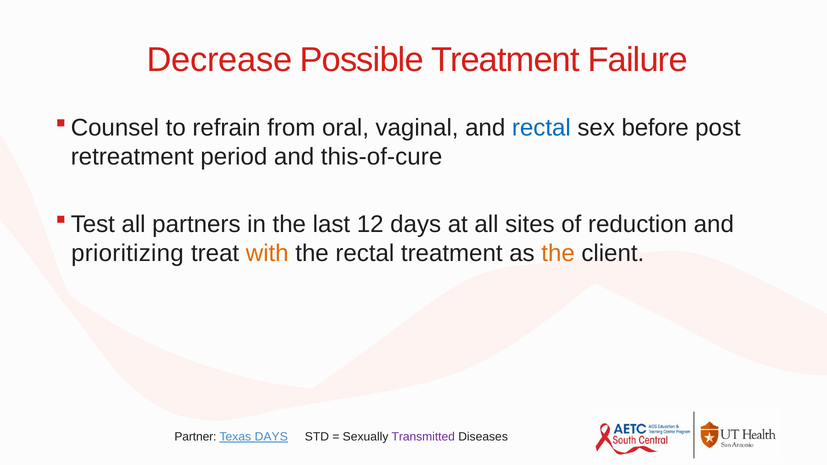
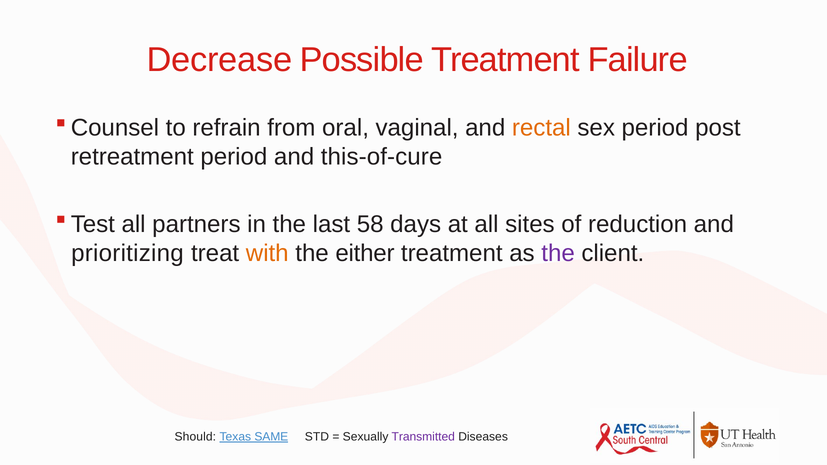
rectal colour: blue -> orange (541, 128)
sex before: before -> period (655, 128)
12: 12 -> 58 (370, 224)
the rectal: rectal -> either (365, 253)
the colour: orange -> purple (558, 253)
Partner: Partner -> Should (195, 437)
Texas DAYS: DAYS -> SAME (271, 437)
